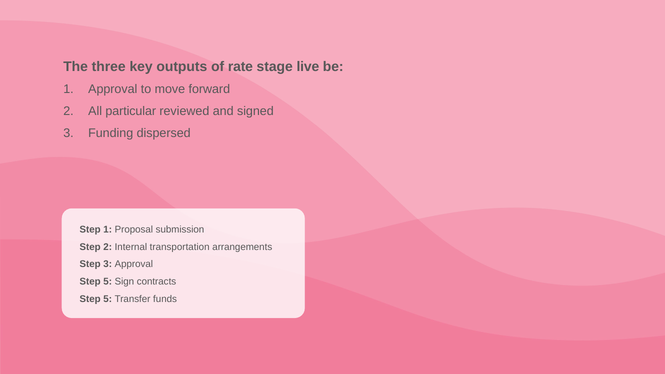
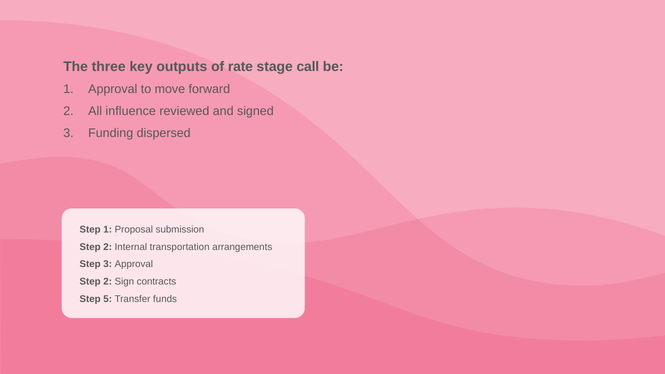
live: live -> call (308, 67)
particular: particular -> influence (131, 111)
5: 5 -> 2 (108, 282)
